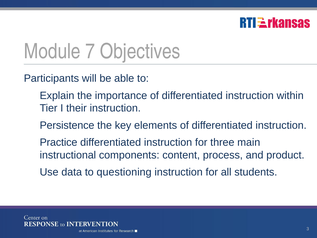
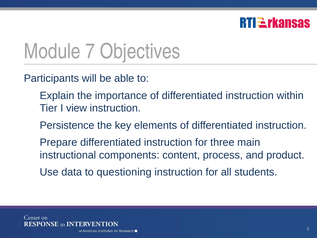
their: their -> view (77, 108)
Practice: Practice -> Prepare (58, 142)
